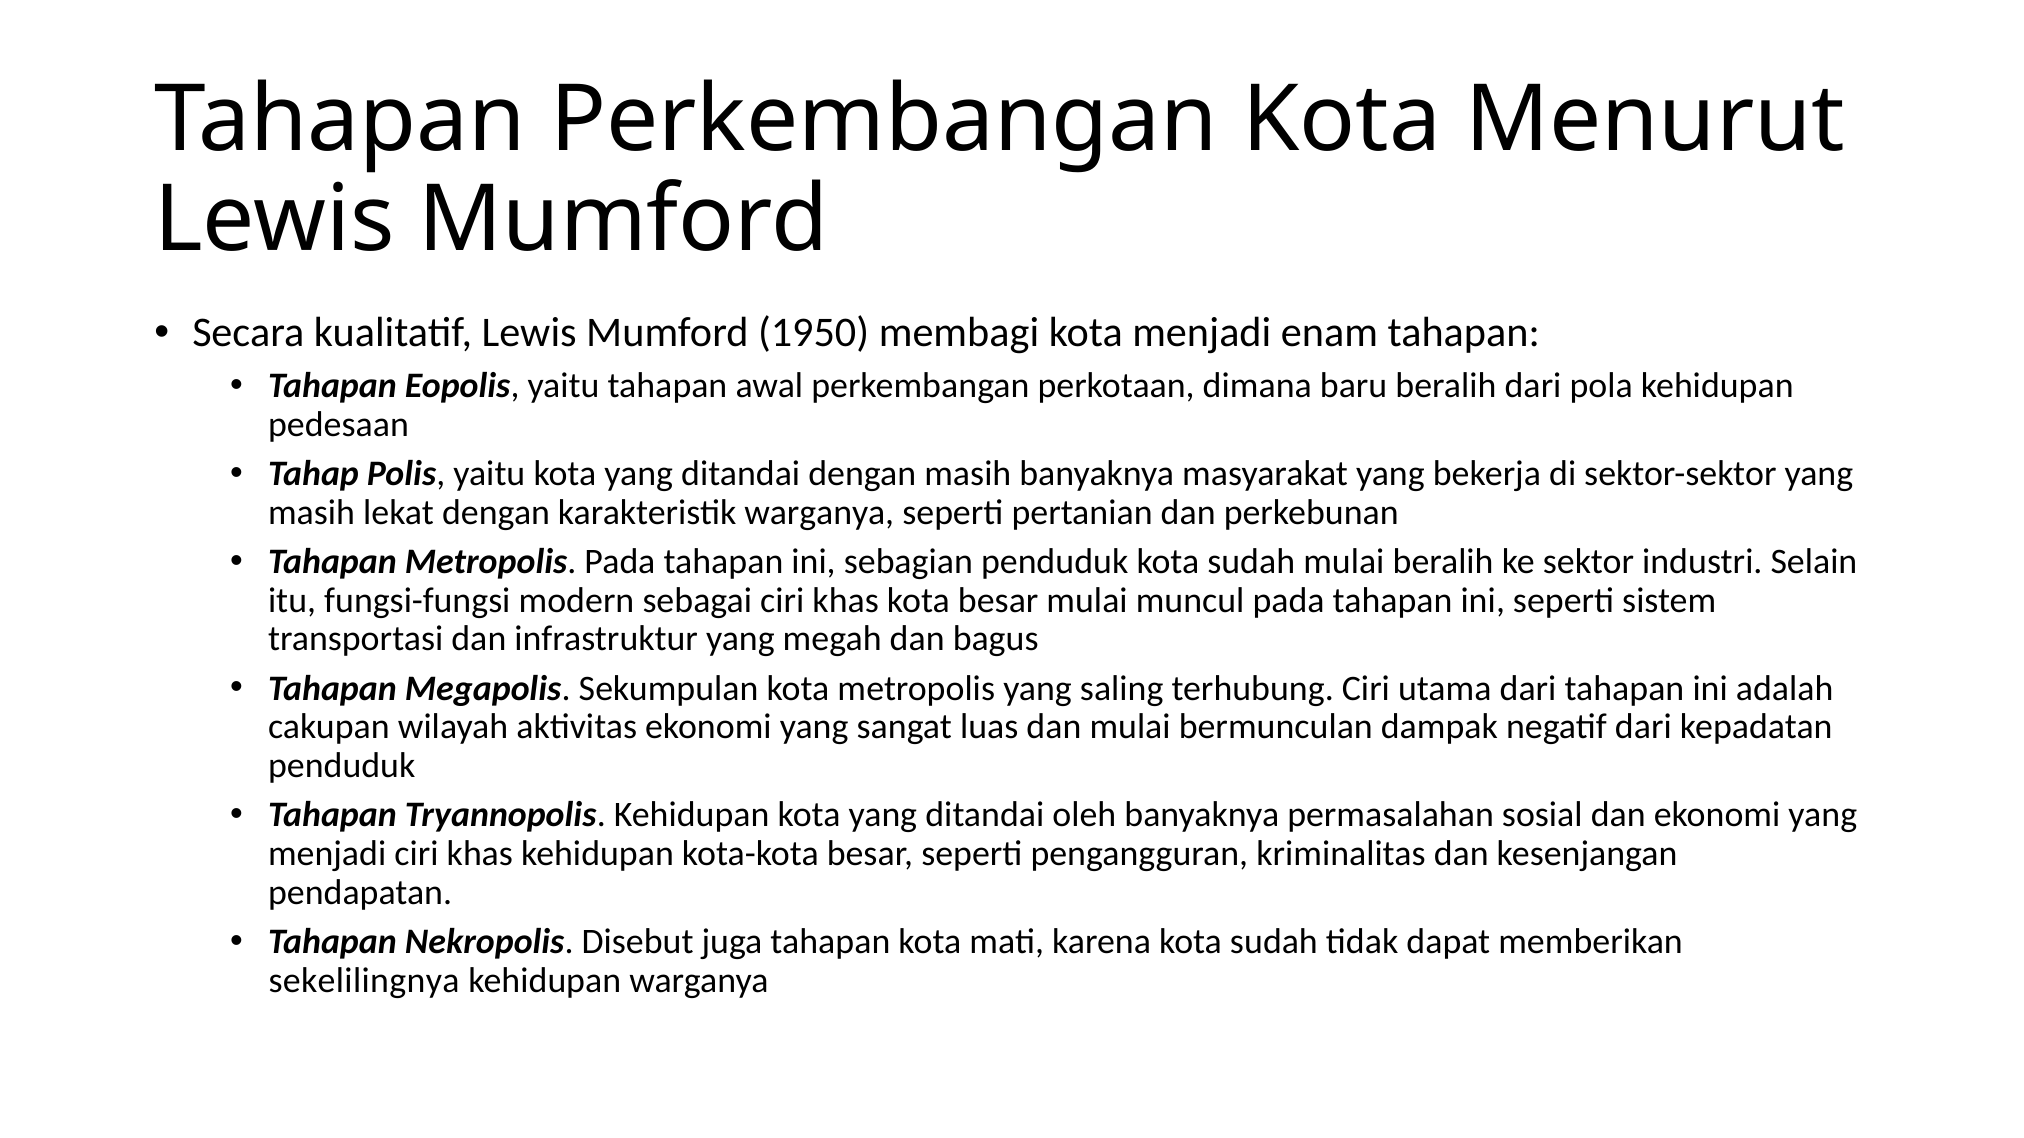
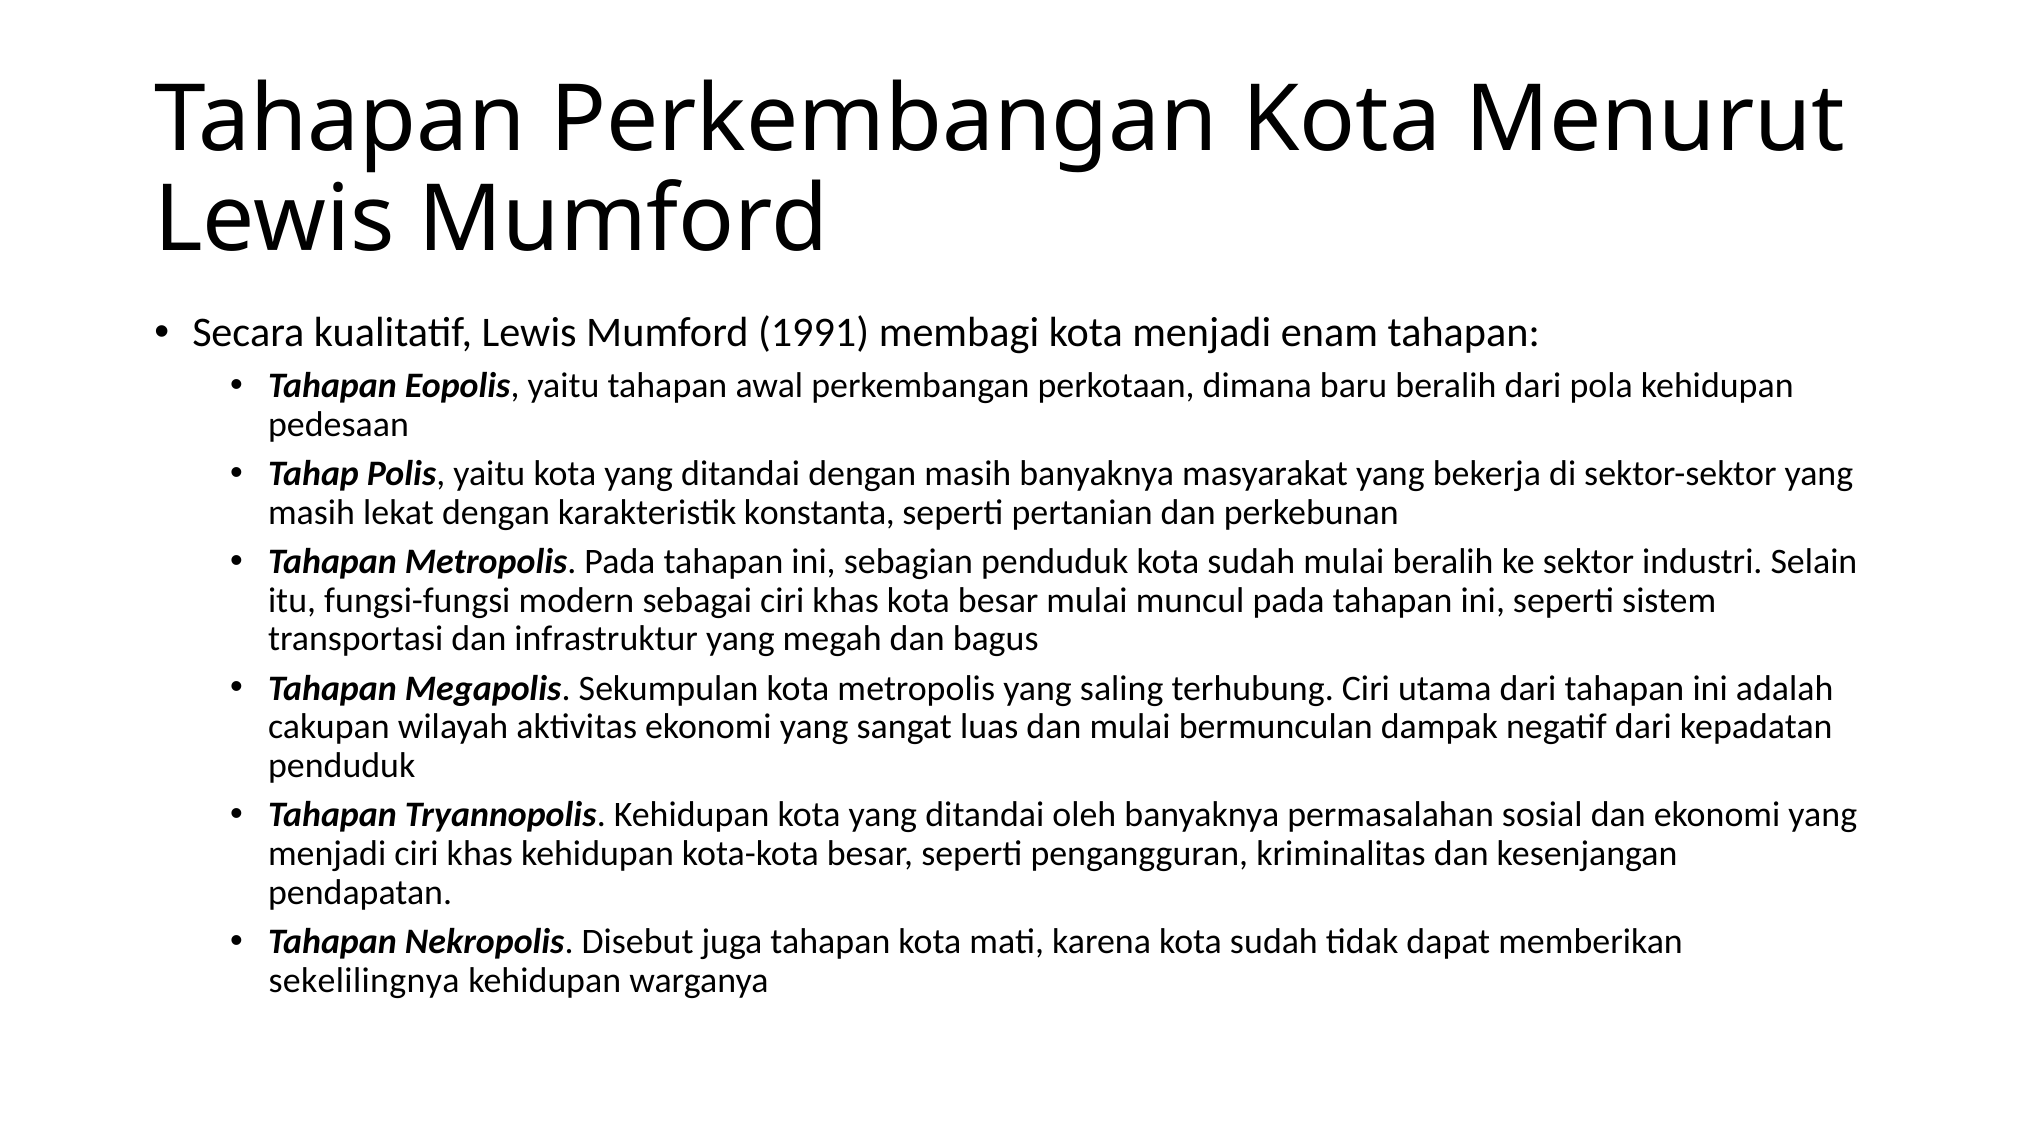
1950: 1950 -> 1991 (814, 333)
karakteristik warganya: warganya -> konstanta (819, 513)
